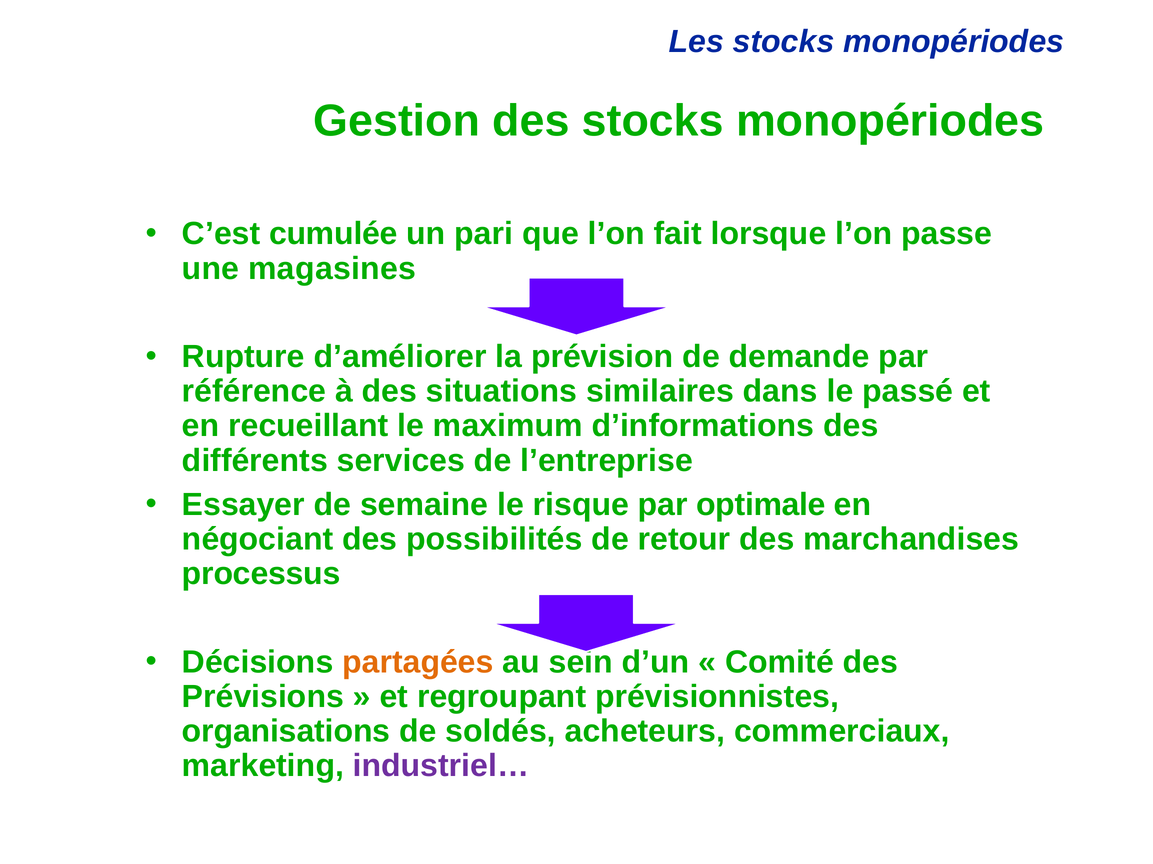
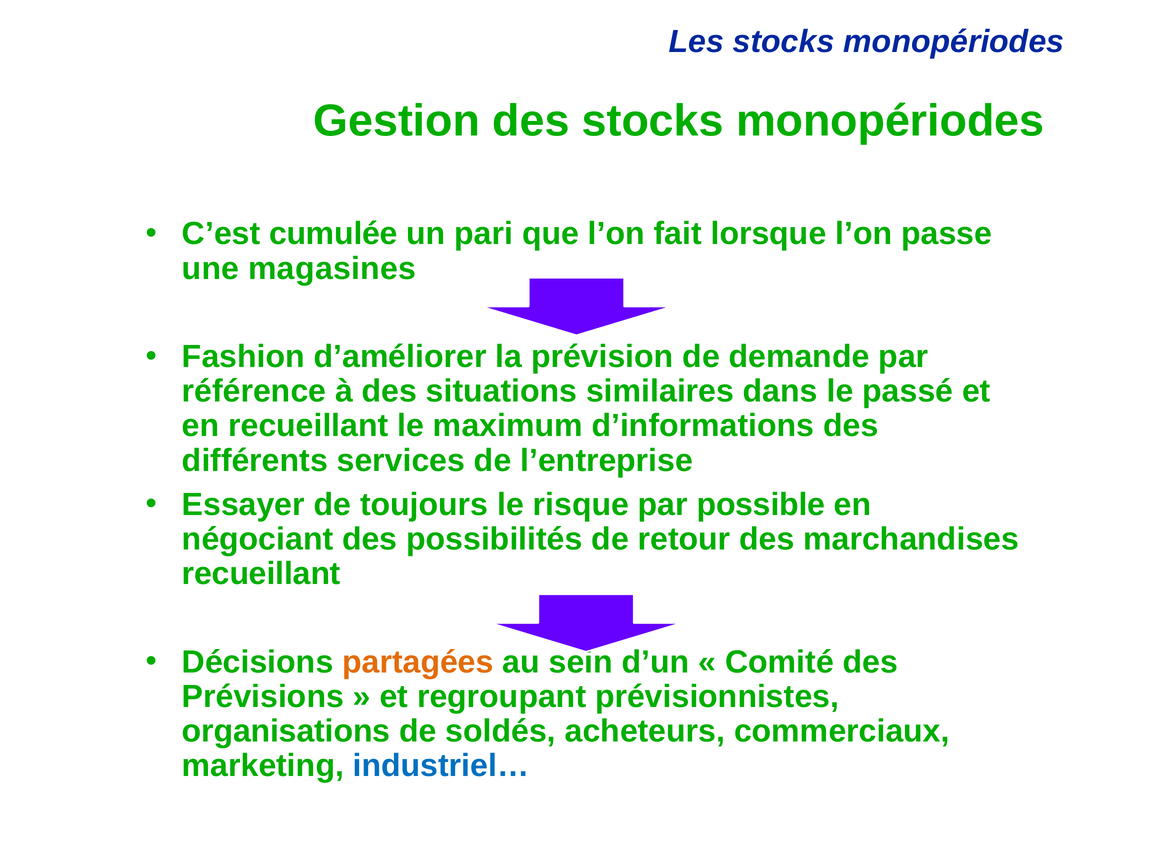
Rupture: Rupture -> Fashion (243, 357)
semaine: semaine -> toujours (424, 505)
optimale: optimale -> possible (761, 505)
processus: processus -> recueillant (261, 574)
industriel… colour: purple -> blue (441, 766)
